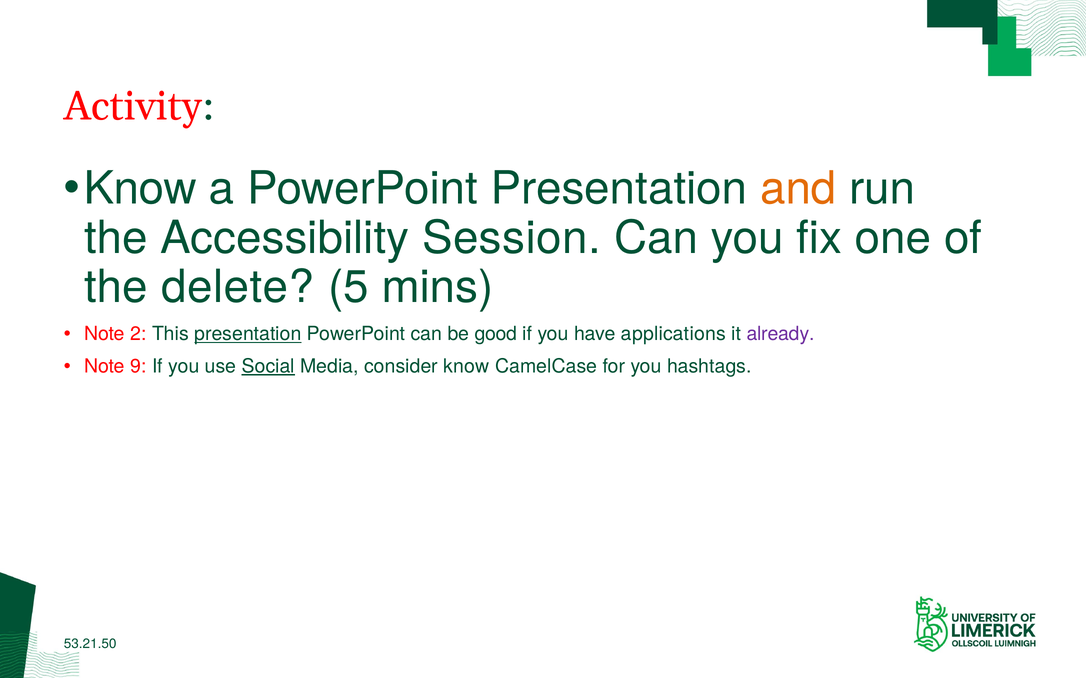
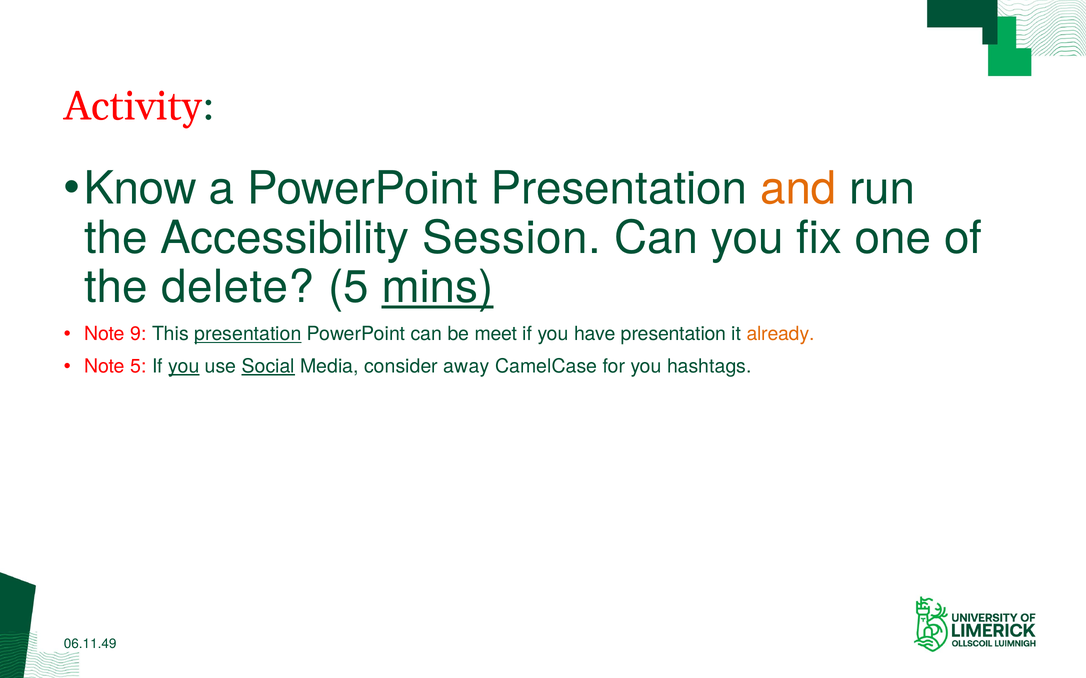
mins underline: none -> present (438, 288)
2: 2 -> 9 (138, 334)
good: good -> meet (496, 334)
have applications: applications -> presentation (674, 334)
already colour: purple -> orange (781, 334)
Note 9: 9 -> 5 (138, 367)
you underline: none -> present (184, 367)
consider know: know -> away (466, 367)
53.21.50: 53.21.50 -> 06.11.49 (90, 644)
